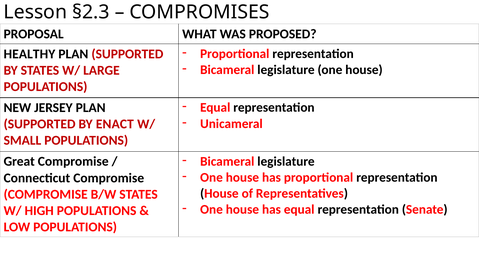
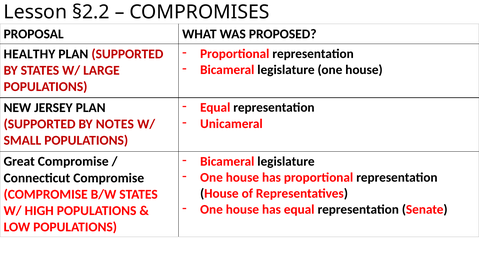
§2.3: §2.3 -> §2.2 (91, 12)
ENACT: ENACT -> NOTES (115, 124)
